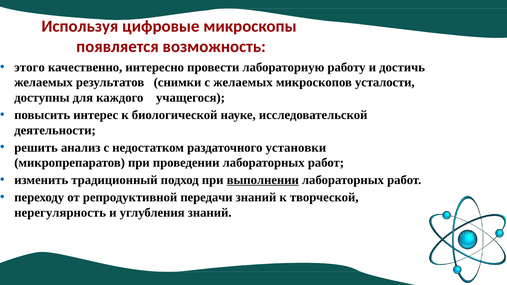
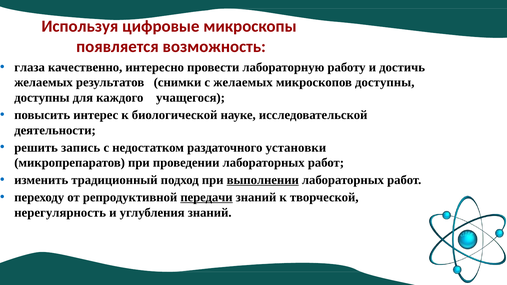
этого: этого -> глаза (30, 67)
микроскопов усталости: усталости -> доступны (385, 83)
анализ: анализ -> запись (81, 148)
передачи underline: none -> present (207, 197)
